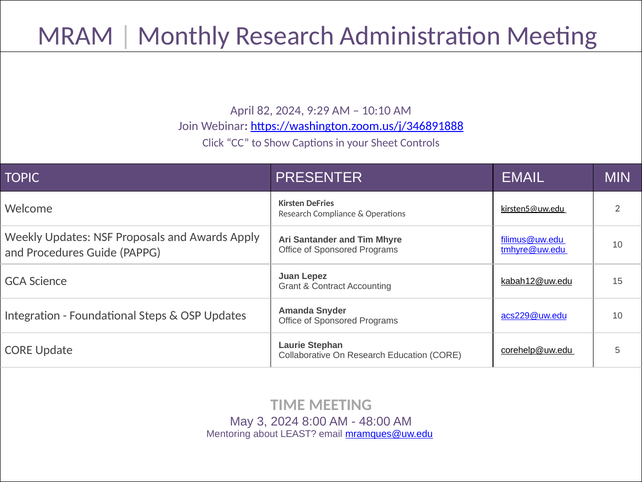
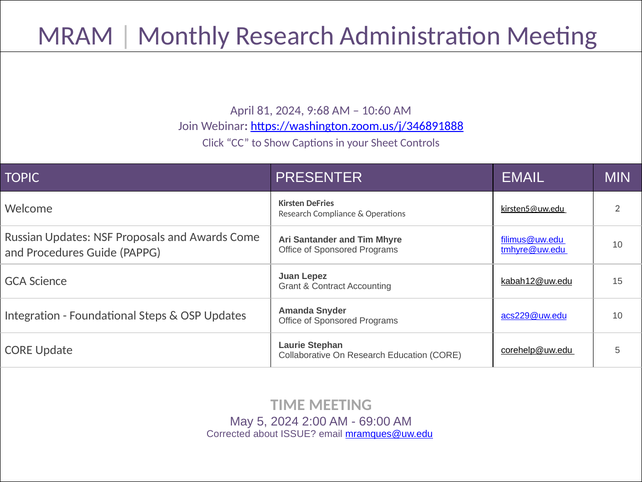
82: 82 -> 81 (265, 111)
9:29: 9:29 -> 9:68 (318, 111)
10:10: 10:10 -> 10:60 (376, 111)
Weekly: Weekly -> Russian (24, 237)
Apply: Apply -> Come (245, 237)
May 3: 3 -> 5 (262, 421)
8:00: 8:00 -> 2:00 (314, 421)
48:00: 48:00 -> 69:00 (375, 421)
Mentoring: Mentoring -> Corrected (228, 434)
LEAST: LEAST -> ISSUE (298, 434)
